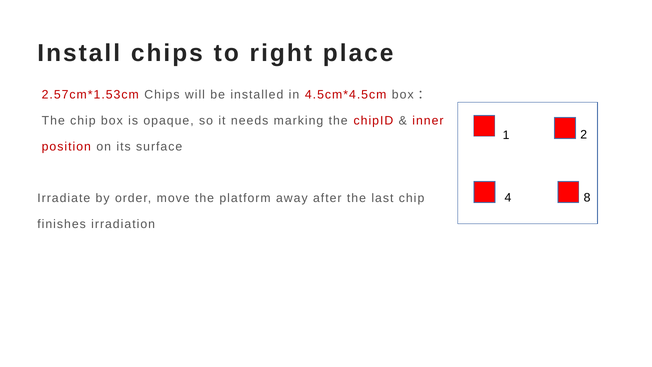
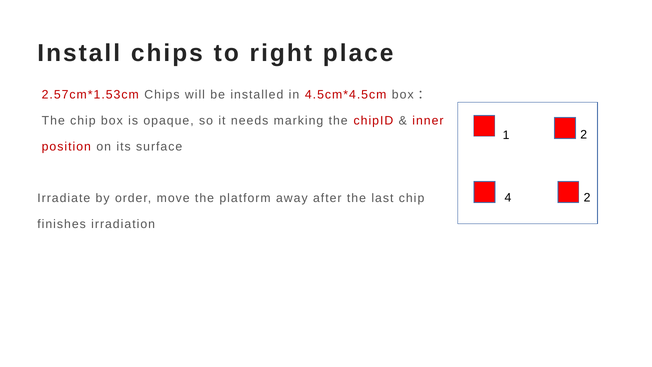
4 8: 8 -> 2 (587, 198)
